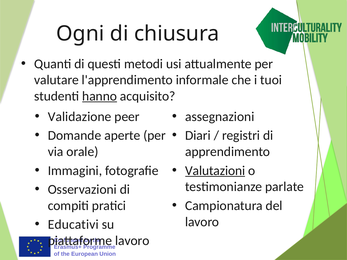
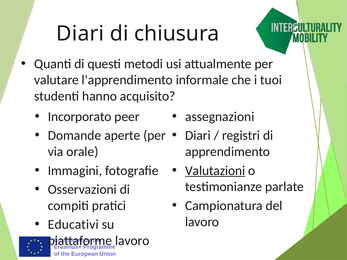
Ogni: Ogni -> Diari (80, 34)
hanno underline: present -> none (100, 96)
Validazione: Validazione -> Incorporato (80, 117)
